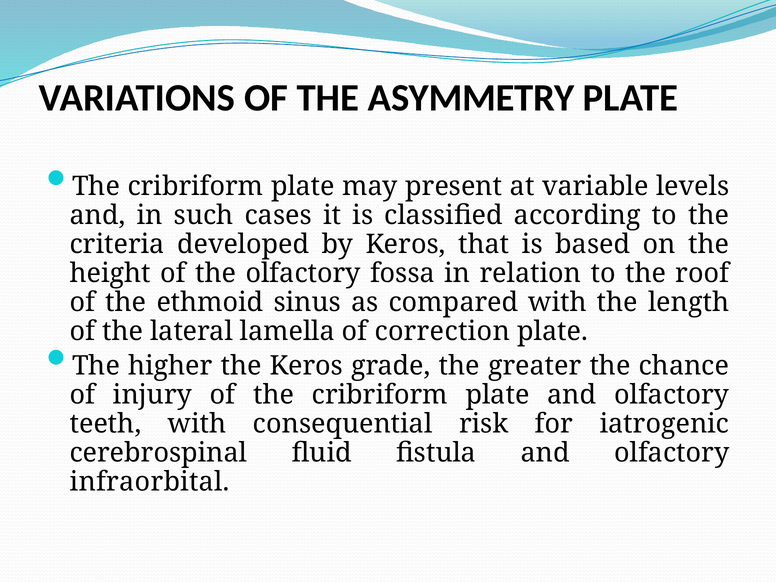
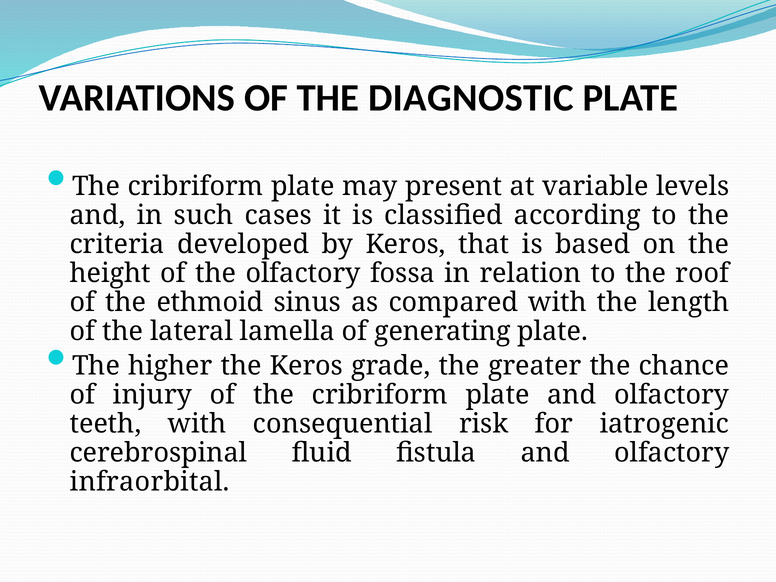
ASYMMETRY: ASYMMETRY -> DIAGNOSTIC (471, 98)
correction: correction -> generating (443, 332)
